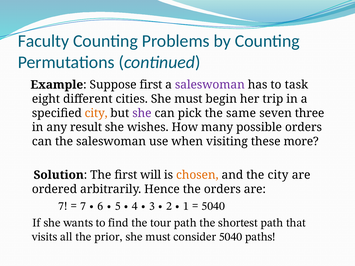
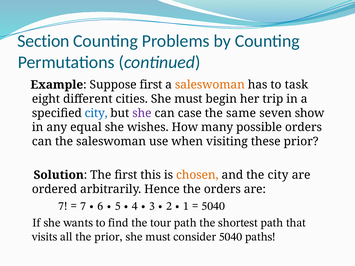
Faculty: Faculty -> Section (43, 41)
saleswoman colour: purple -> orange (210, 85)
city colour: orange -> blue (96, 113)
pick: pick -> case (190, 113)
three: three -> show (310, 113)
result: result -> equal (86, 127)
these more: more -> prior (301, 142)
will: will -> this (151, 175)
